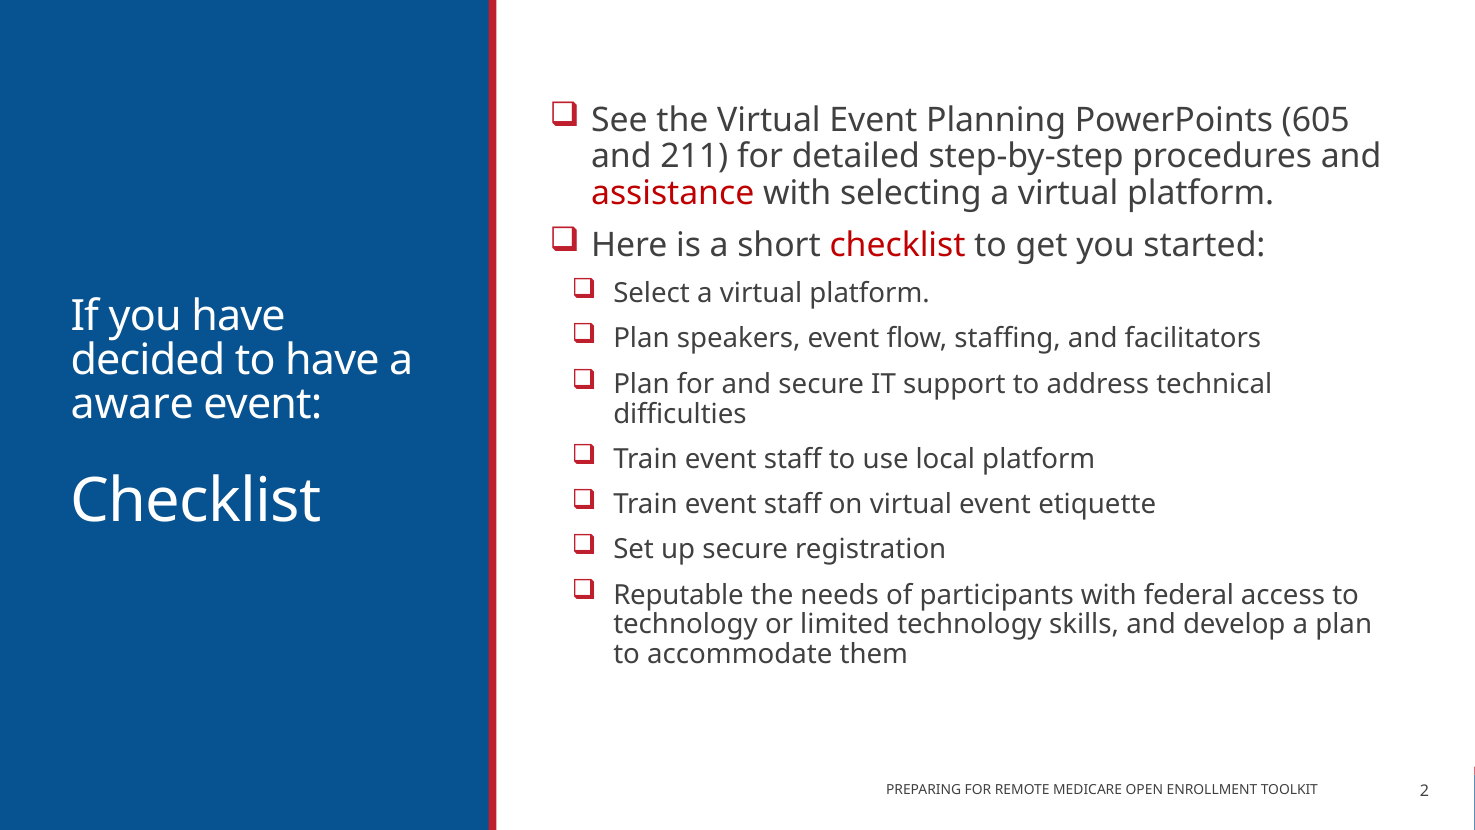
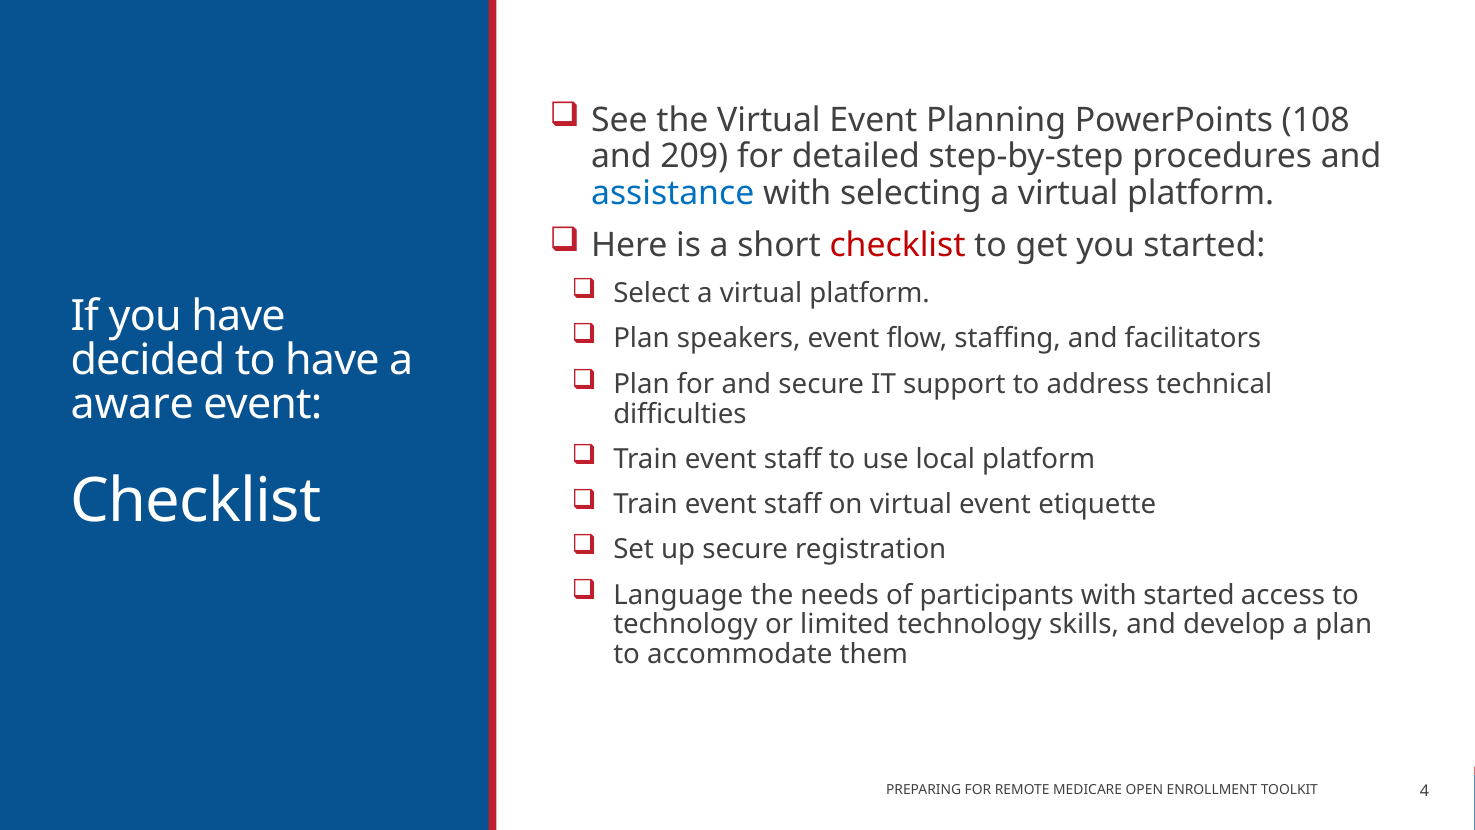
605: 605 -> 108 (1316, 120)
211: 211 -> 209 (694, 156)
assistance colour: red -> blue (673, 193)
Reputable: Reputable -> Language (678, 595)
with federal: federal -> started (1189, 595)
2: 2 -> 4 (1425, 791)
